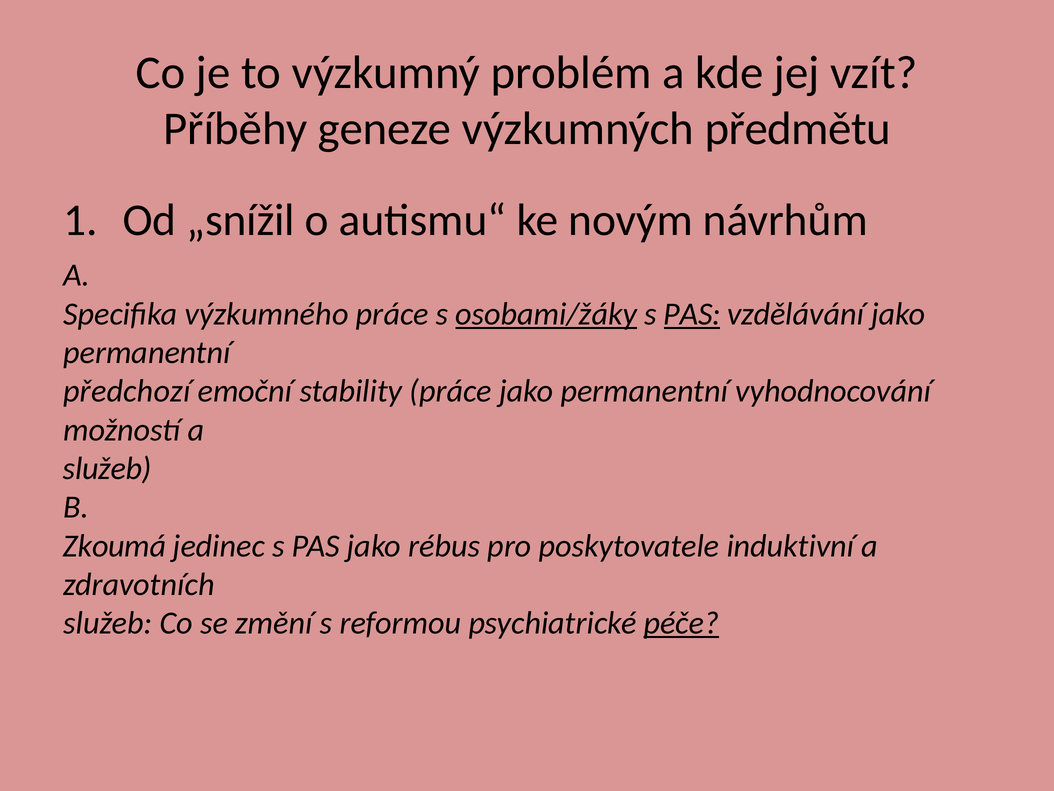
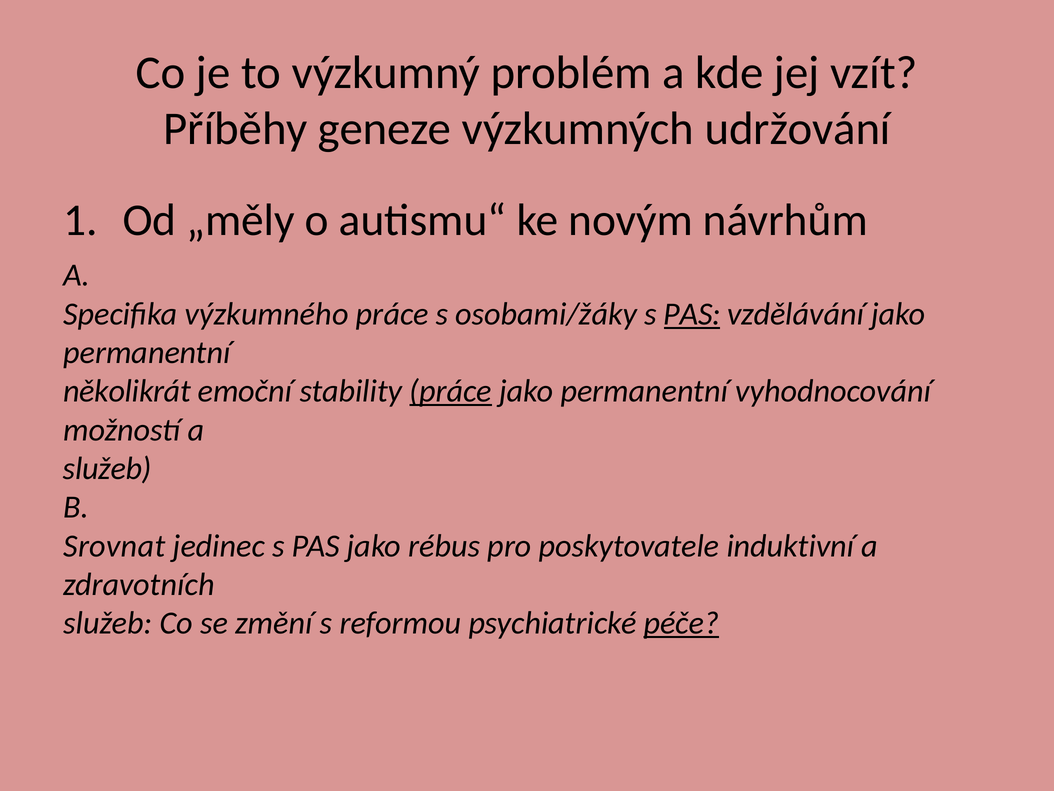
předmětu: předmětu -> udržování (798, 129)
„snížil: „snížil -> „měly (241, 220)
osobami/žáky underline: present -> none (546, 314)
předchozí: předchozí -> několikrát (127, 391)
práce underline: none -> present (451, 391)
Zkoumá: Zkoumá -> Srovnat (114, 546)
